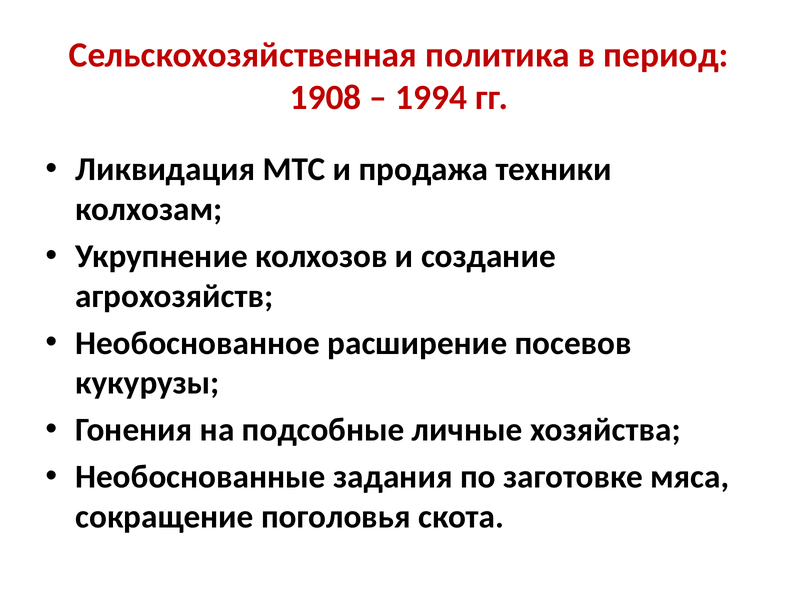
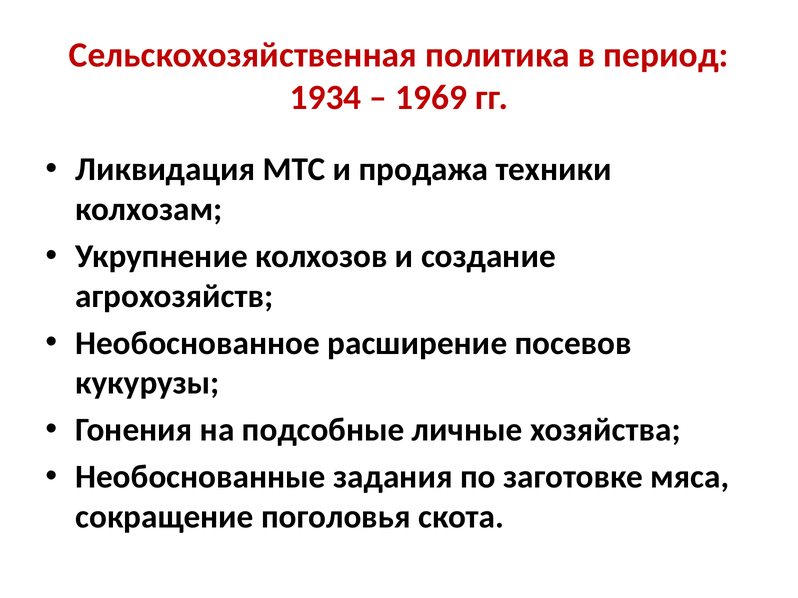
1908: 1908 -> 1934 (326, 98)
1994: 1994 -> 1969 (431, 98)
